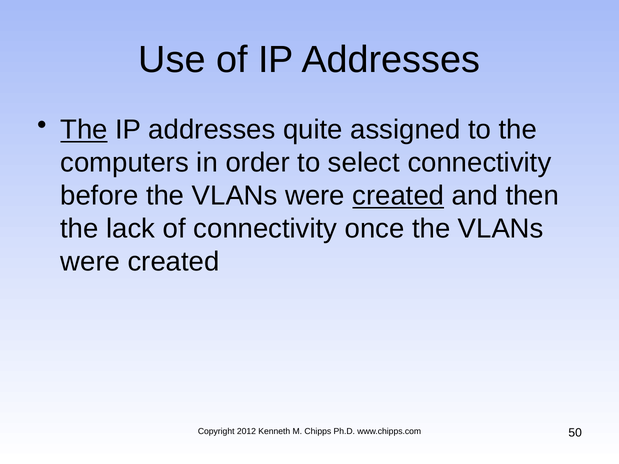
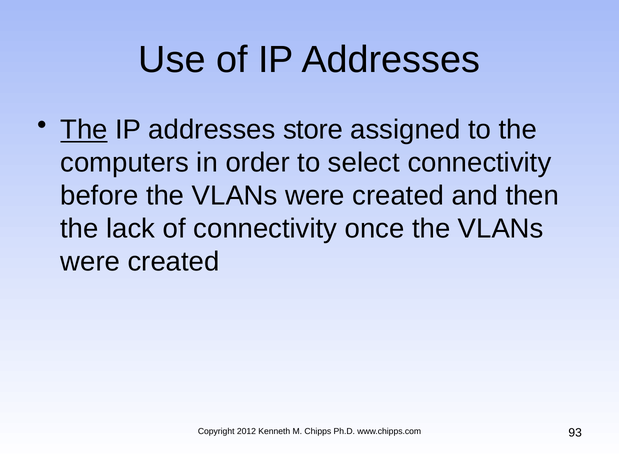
quite: quite -> store (313, 130)
created underline: present -> none (398, 196)
50: 50 -> 93 (575, 433)
